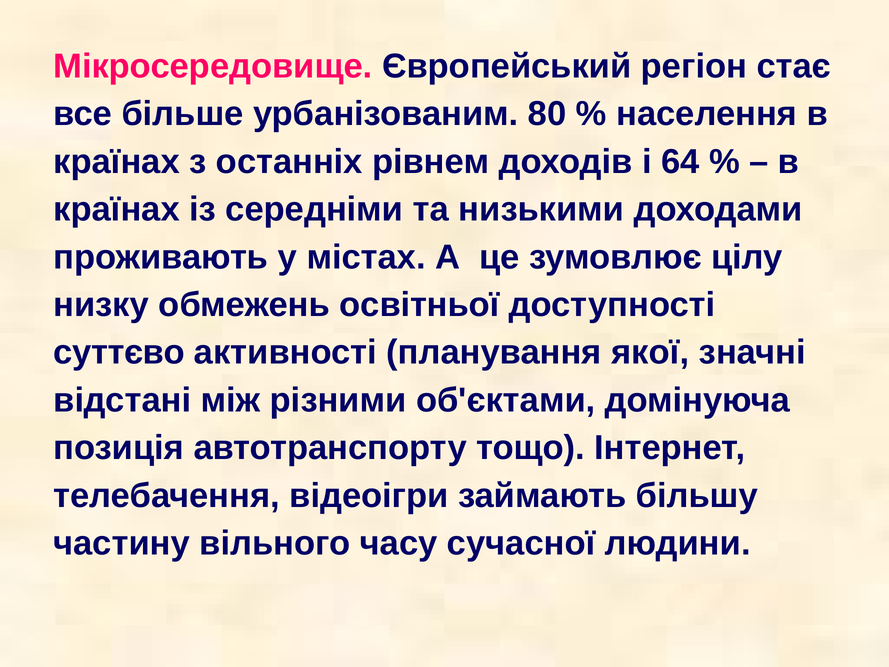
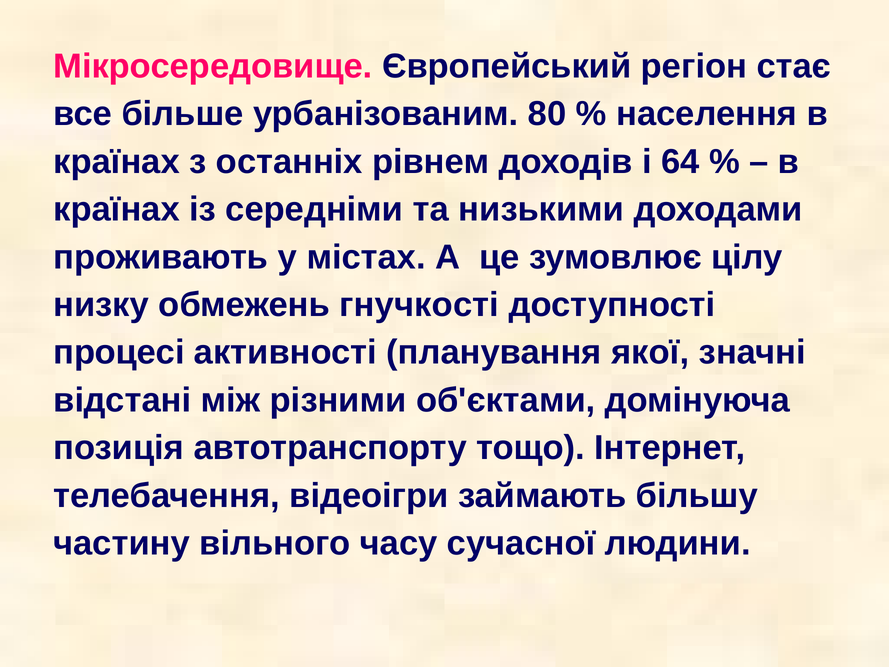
освітньої: освітньої -> гнучкості (419, 305)
суттєво: суттєво -> процесі (119, 352)
